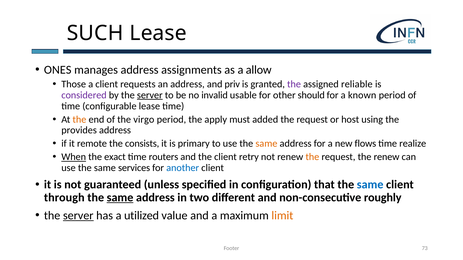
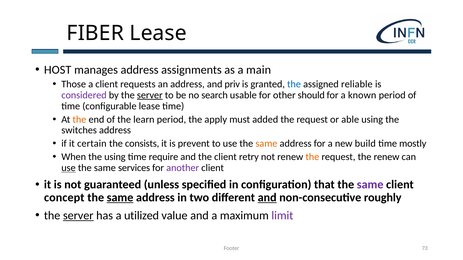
SUCH: SUCH -> FIBER (95, 33)
ONES: ONES -> HOST (58, 70)
allow: allow -> main (259, 70)
the colour: purple -> blue (294, 84)
invalid: invalid -> search (215, 95)
virgo: virgo -> learn (144, 120)
host: host -> able (350, 120)
provides: provides -> switches (79, 130)
remote: remote -> certain (92, 144)
primary: primary -> prevent (194, 144)
flows: flows -> build (365, 144)
realize: realize -> mostly (413, 144)
When underline: present -> none (74, 157)
the exact: exact -> using (115, 157)
routers: routers -> require (164, 157)
use underline: none -> present (68, 168)
another colour: blue -> purple (183, 168)
same colour: blue -> purple (370, 185)
through: through -> concept (64, 198)
and underline: none -> present (267, 198)
limit colour: orange -> purple (282, 216)
